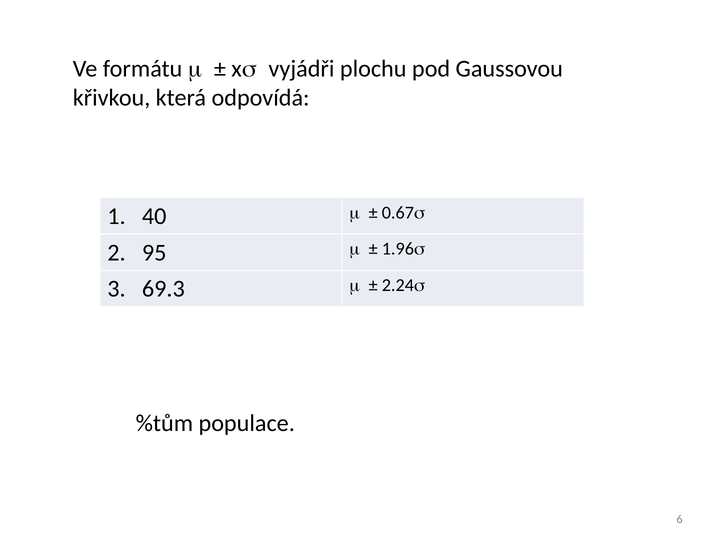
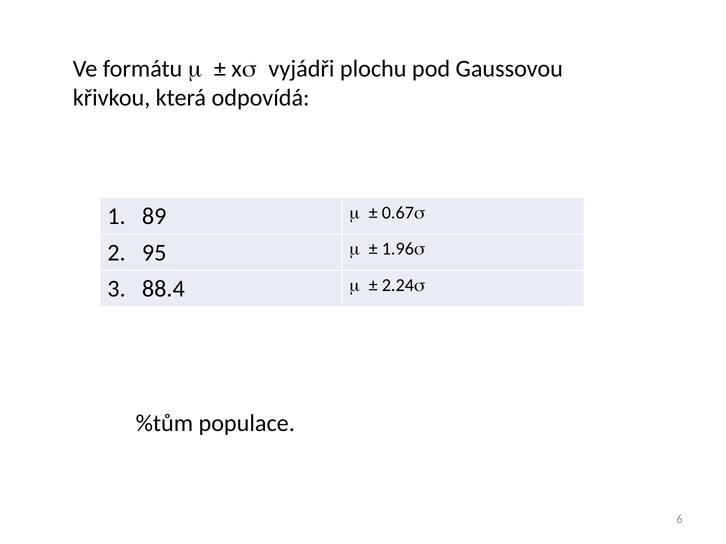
40: 40 -> 89 (154, 217)
69.3: 69.3 -> 88.4 (163, 289)
